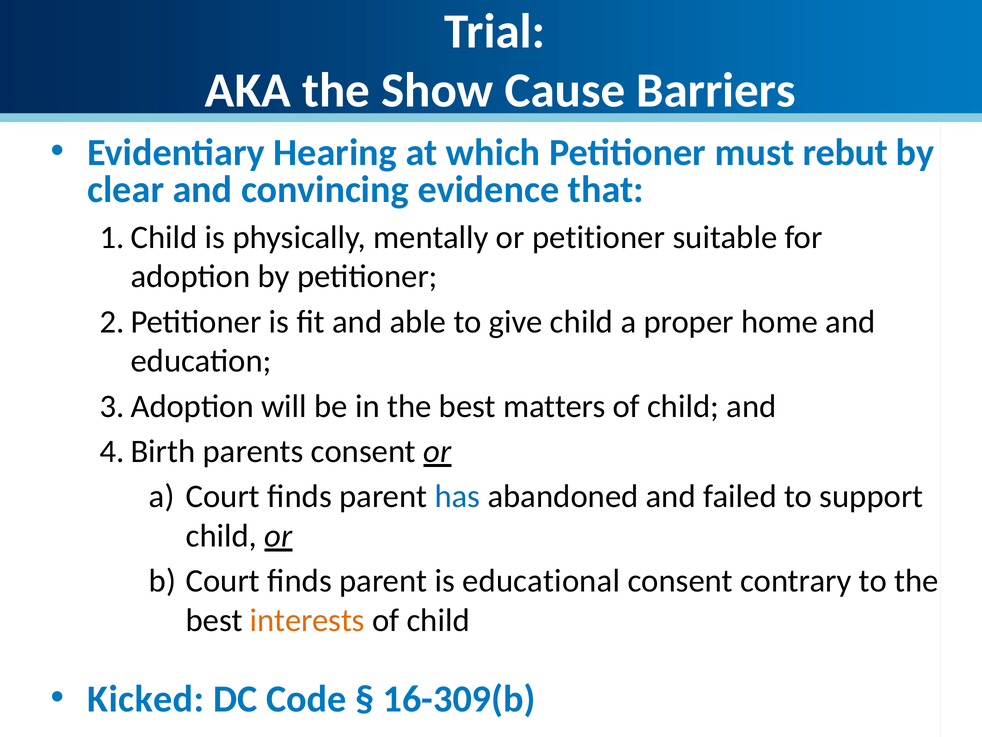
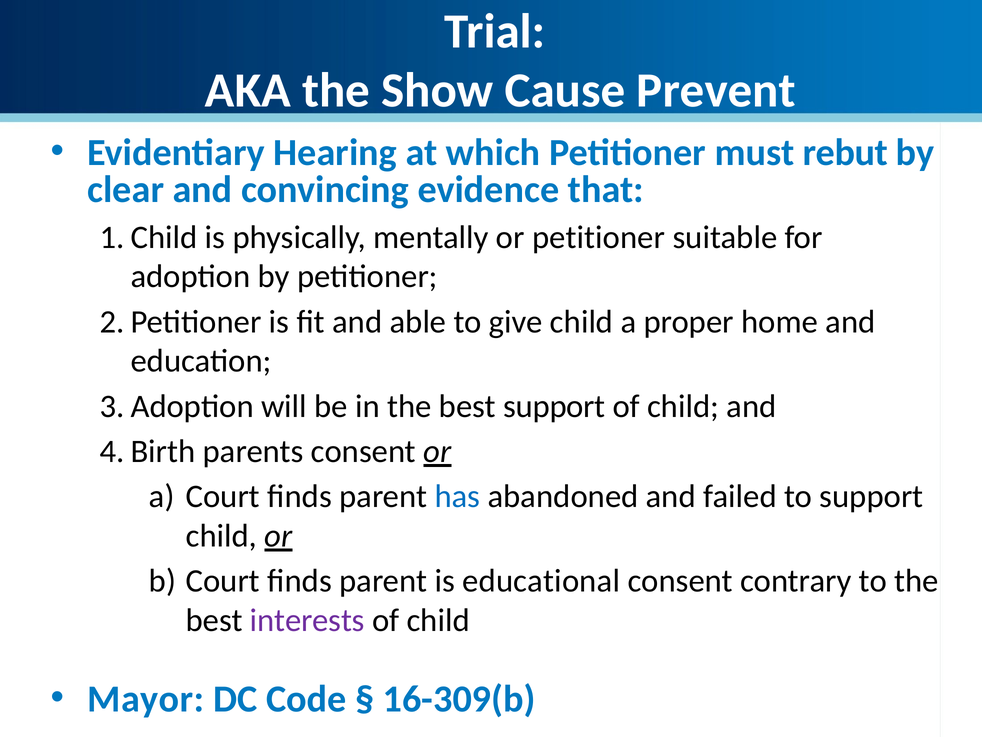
Barriers: Barriers -> Prevent (716, 90)
best matters: matters -> support (554, 406)
interests colour: orange -> purple (307, 620)
Kicked: Kicked -> Mayor (146, 698)
